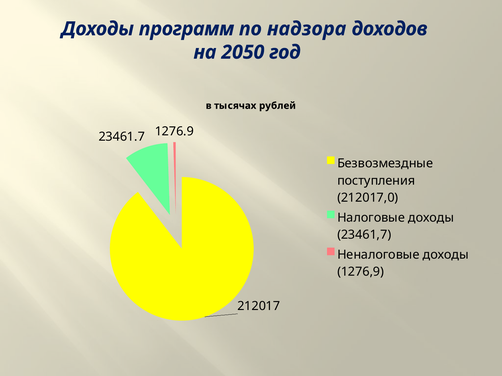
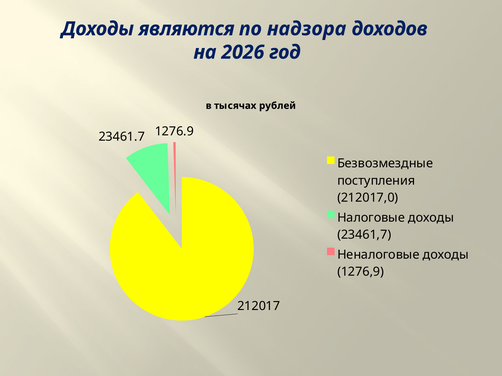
программ: программ -> являются (187, 29)
2050: 2050 -> 2026 (243, 52)
